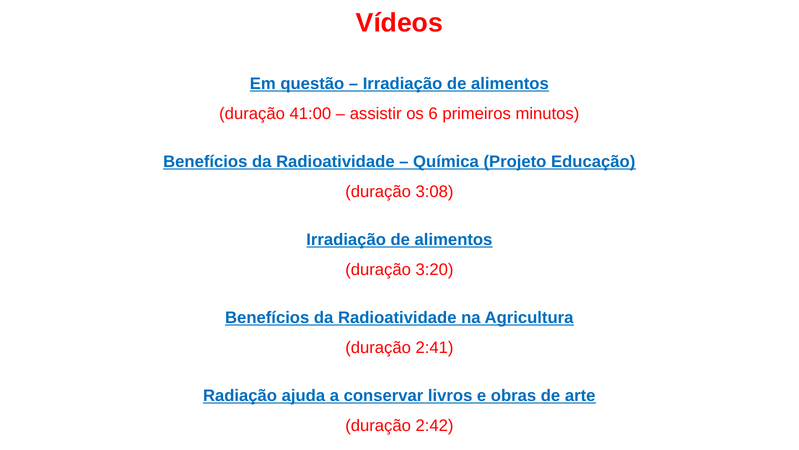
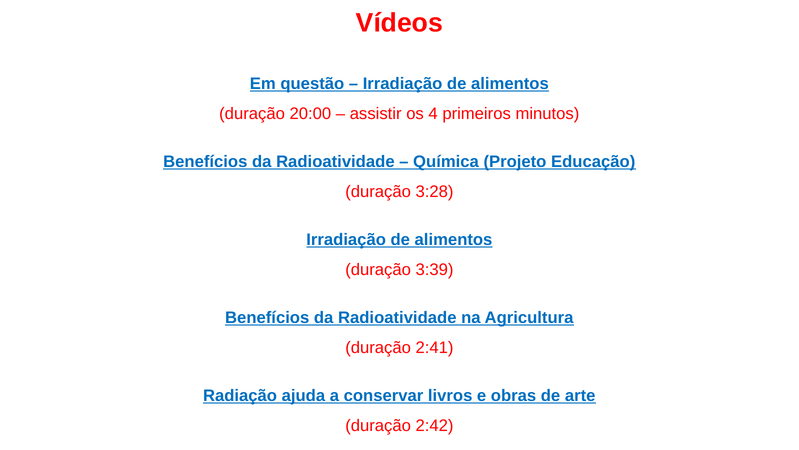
41:00: 41:00 -> 20:00 (310, 114)
6: 6 -> 4 (433, 114)
3:08: 3:08 -> 3:28 (435, 191)
3:20: 3:20 -> 3:39 (435, 269)
